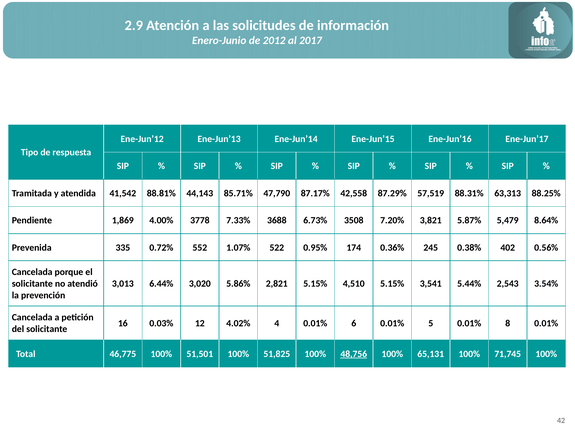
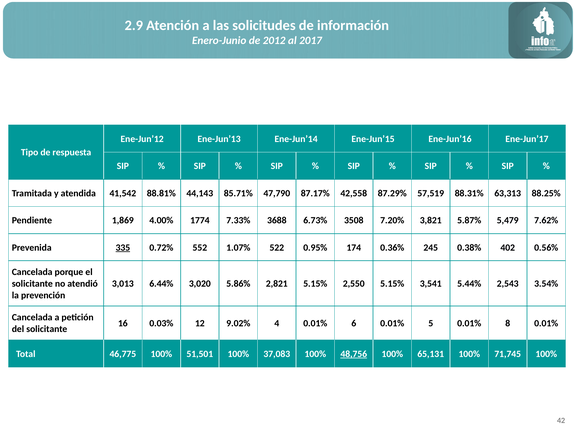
3778: 3778 -> 1774 (200, 221)
8.64%: 8.64% -> 7.62% (546, 221)
335 underline: none -> present (123, 248)
4,510: 4,510 -> 2,550 (354, 284)
4.02%: 4.02% -> 9.02% (238, 324)
51,825: 51,825 -> 37,083 (277, 354)
